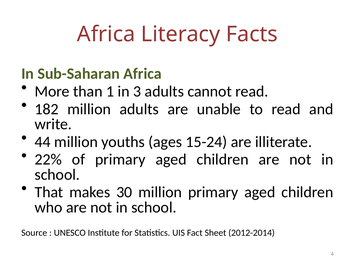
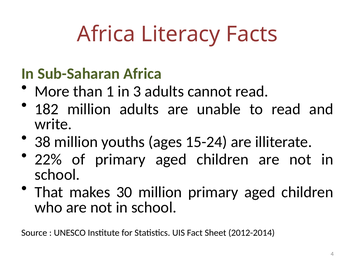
44: 44 -> 38 (43, 142)
